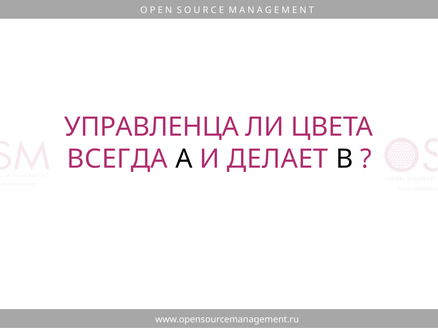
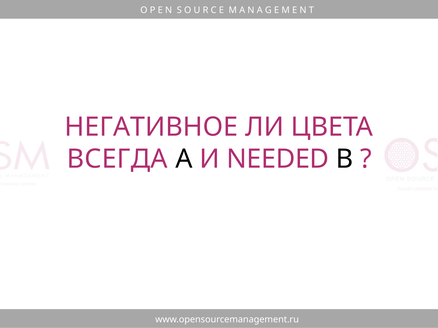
УПРАВЛЕНЦА: УПРАВЛЕНЦА -> НЕГАТИВНОЕ (151, 127)
ДЕЛАЕТ: ДЕЛАЕТ -> NEEDED (278, 159)
